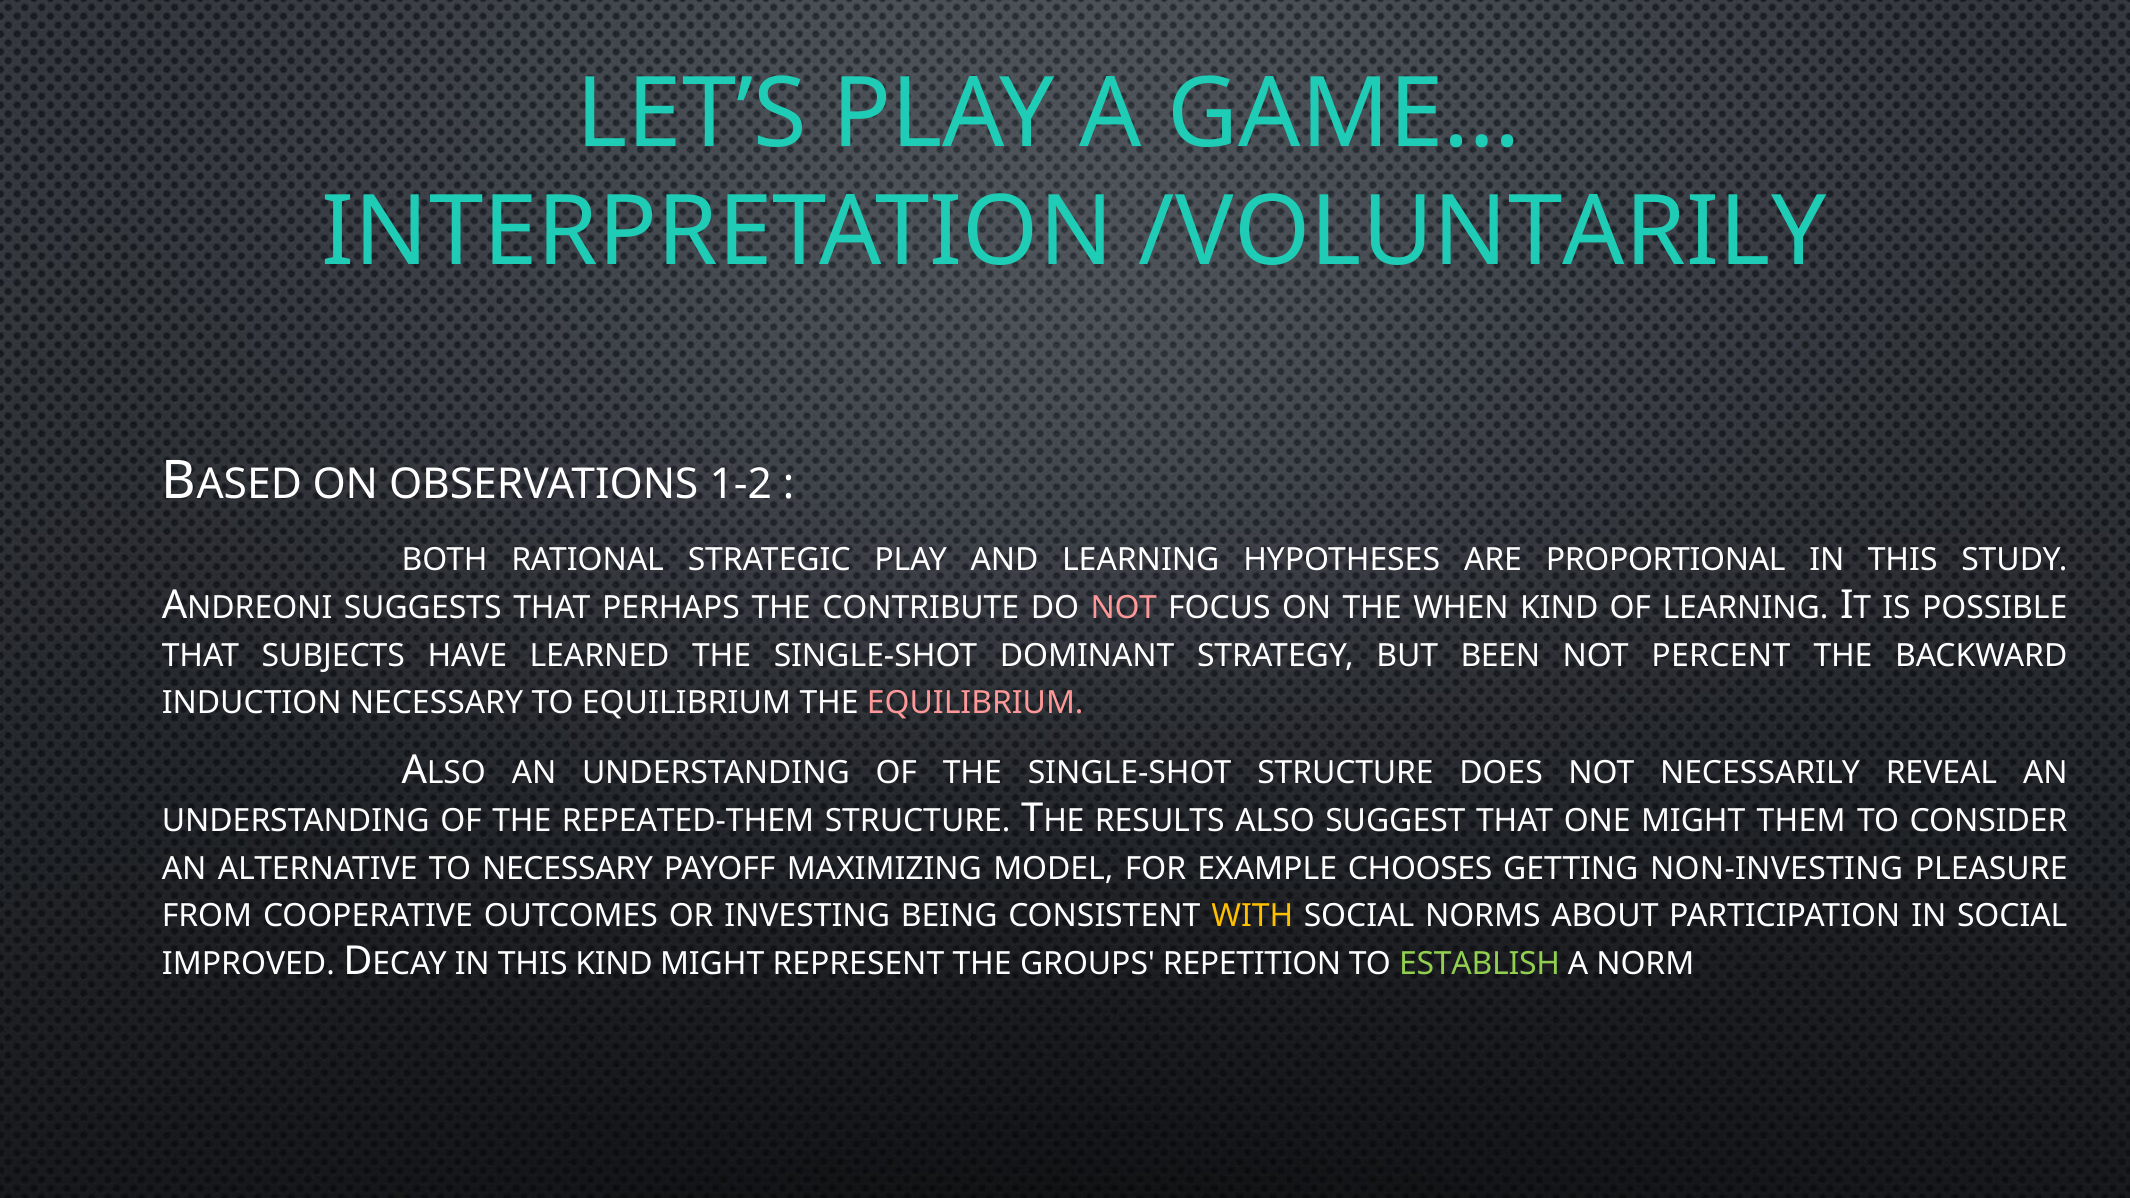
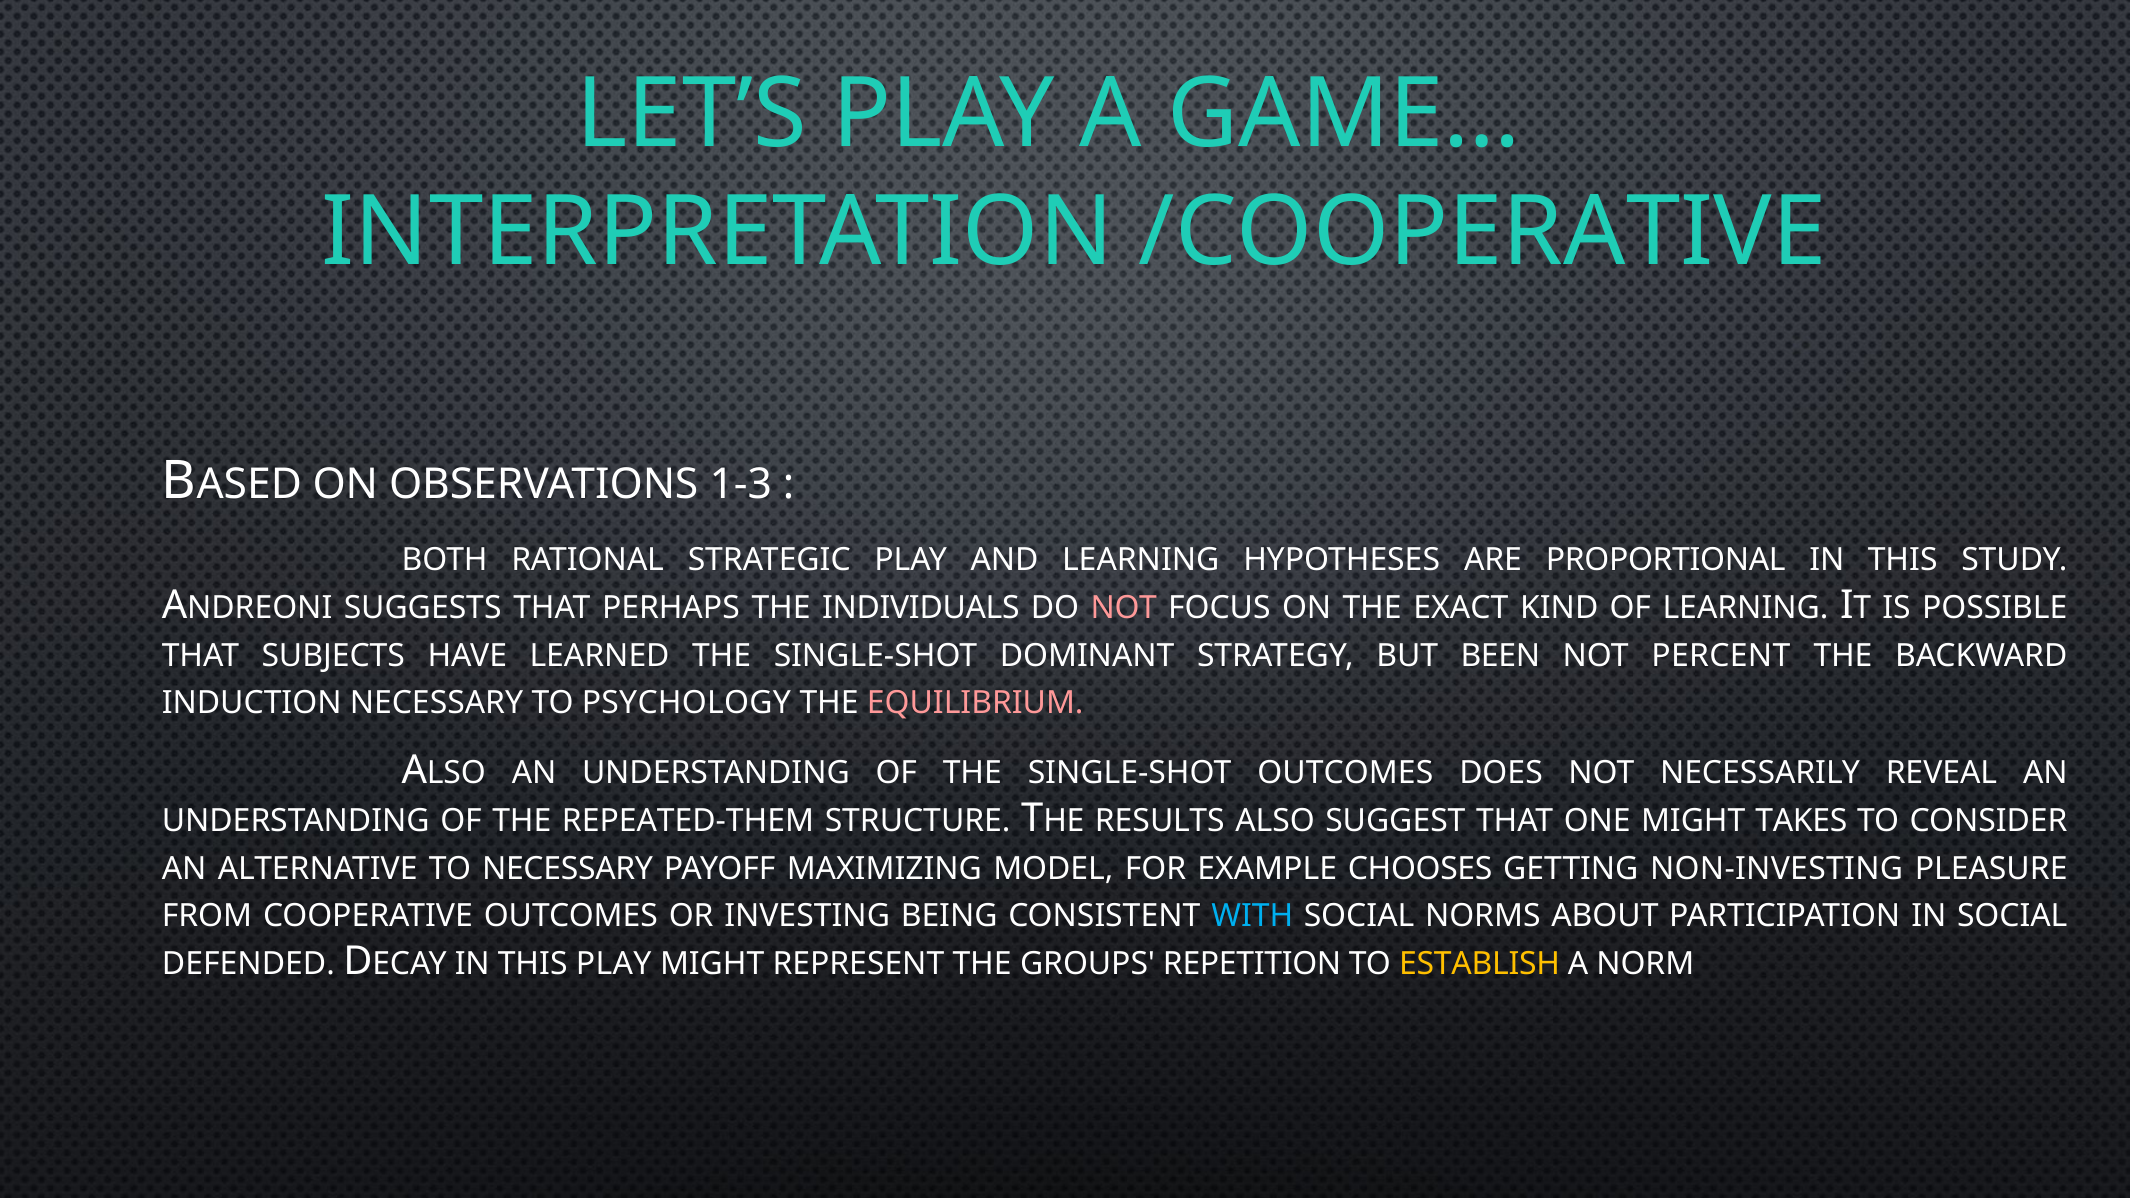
/VOLUNTARILY: /VOLUNTARILY -> /COOPERATIVE (1483, 232)
1-2: 1-2 -> 1-3 (741, 484)
CONTRIBUTE: CONTRIBUTE -> INDIVIDUALS (921, 608)
WHEN: WHEN -> EXACT (1461, 608)
TO EQUILIBRIUM: EQUILIBRIUM -> PSYCHOLOGY (686, 703)
SINGLE-SHOT STRUCTURE: STRUCTURE -> OUTCOMES (1345, 773)
THEM: THEM -> TAKES (1801, 821)
WITH colour: yellow -> light blue (1252, 917)
IMPROVED: IMPROVED -> DEFENDED (248, 964)
THIS KIND: KIND -> PLAY (614, 964)
ESTABLISH colour: light green -> yellow (1480, 964)
